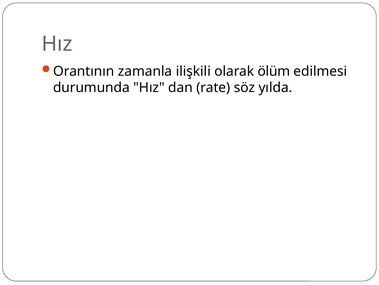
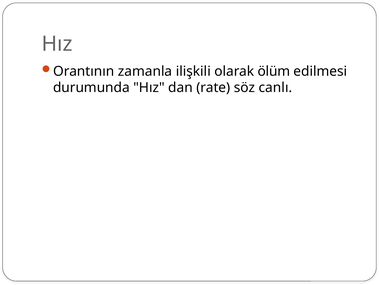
yılda: yılda -> canlı (275, 87)
